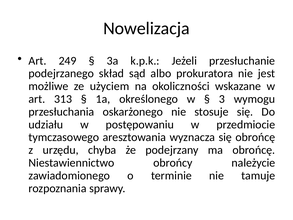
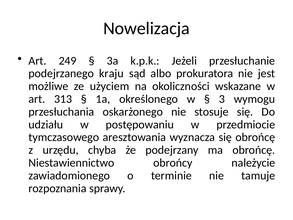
skład: skład -> kraju (111, 73)
